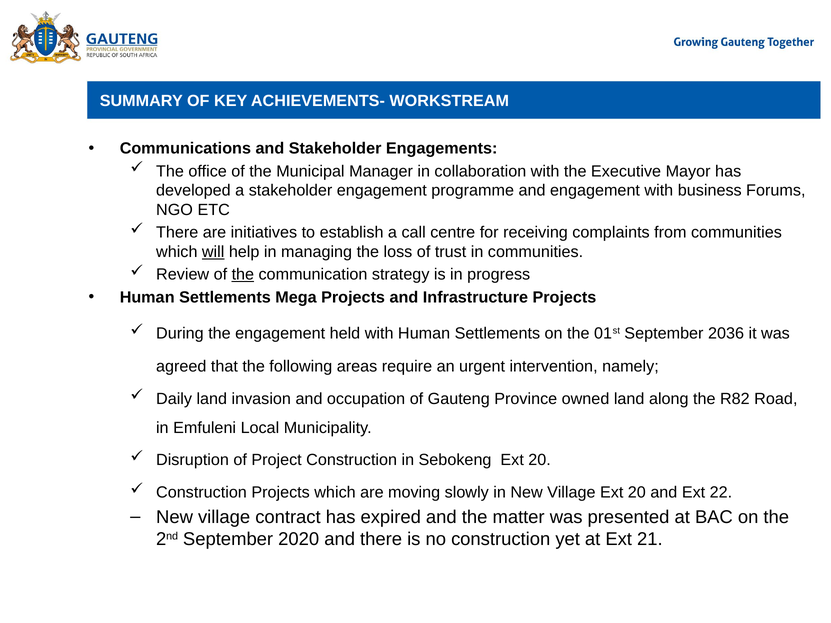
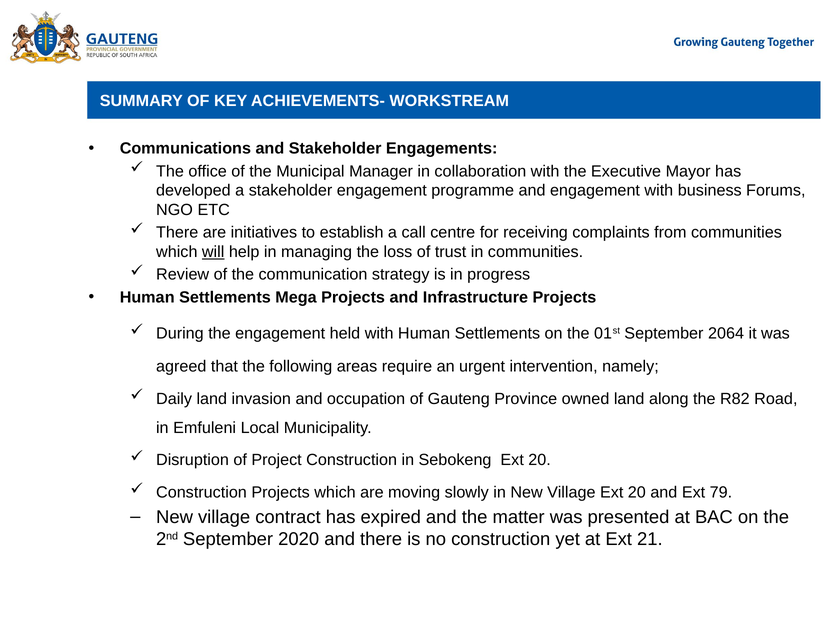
the underline: present -> none (243, 275)
2036: 2036 -> 2064 (726, 334)
22: 22 -> 79 (721, 493)
